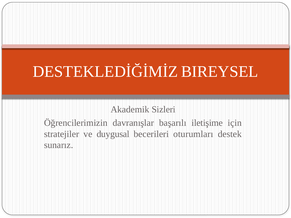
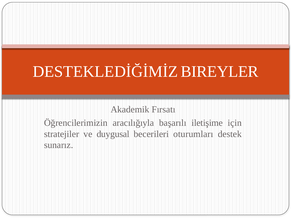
BIREYSEL: BIREYSEL -> BIREYLER (220, 72)
Sizleri: Sizleri -> Fırsatı (164, 110)
davranışlar: davranışlar -> aracılığıyla (133, 123)
